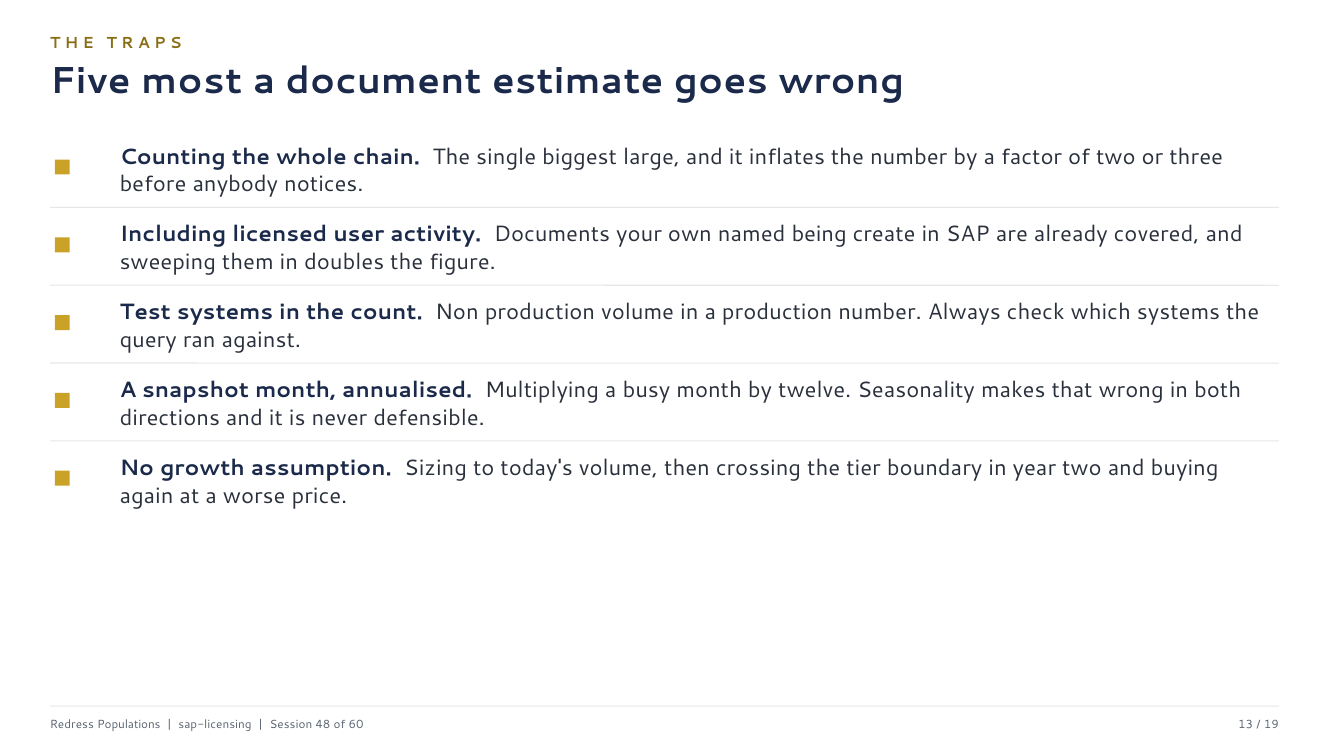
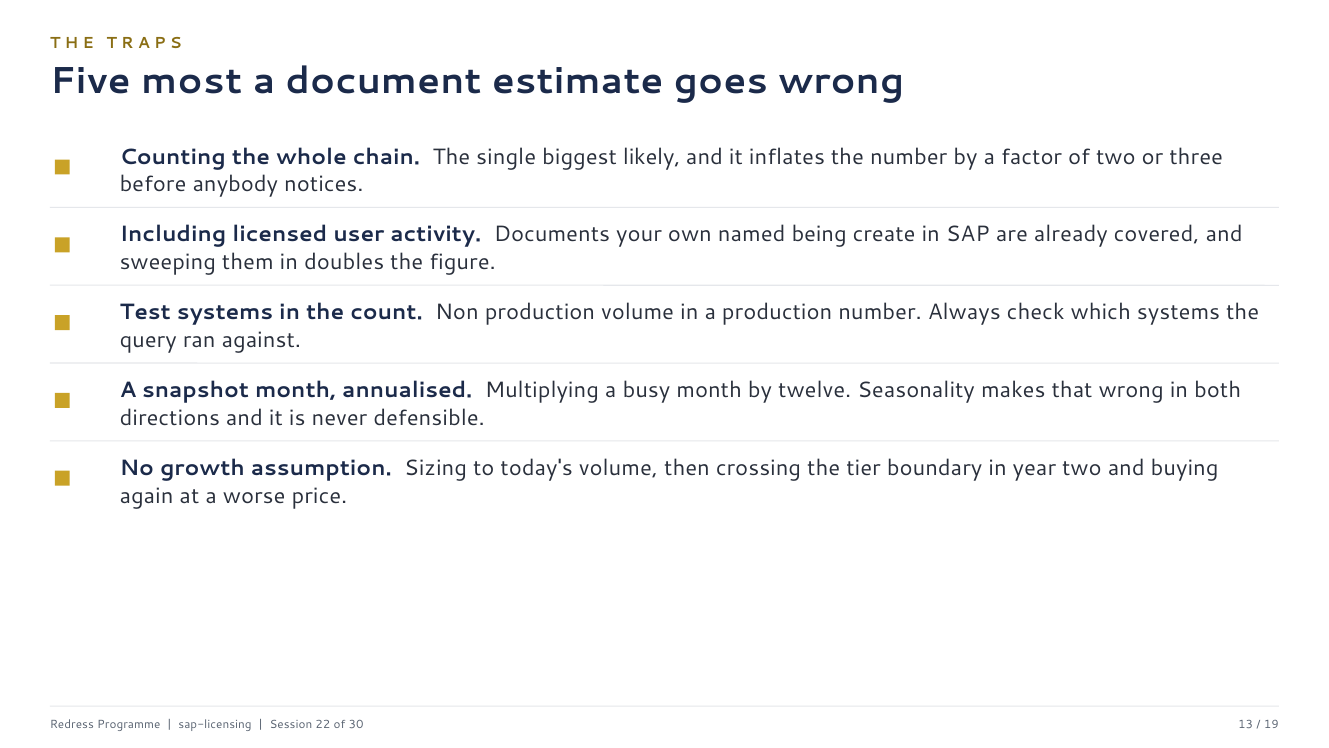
large: large -> likely (652, 157)
Populations: Populations -> Programme (129, 724)
48: 48 -> 22 (323, 724)
60: 60 -> 30 (356, 724)
